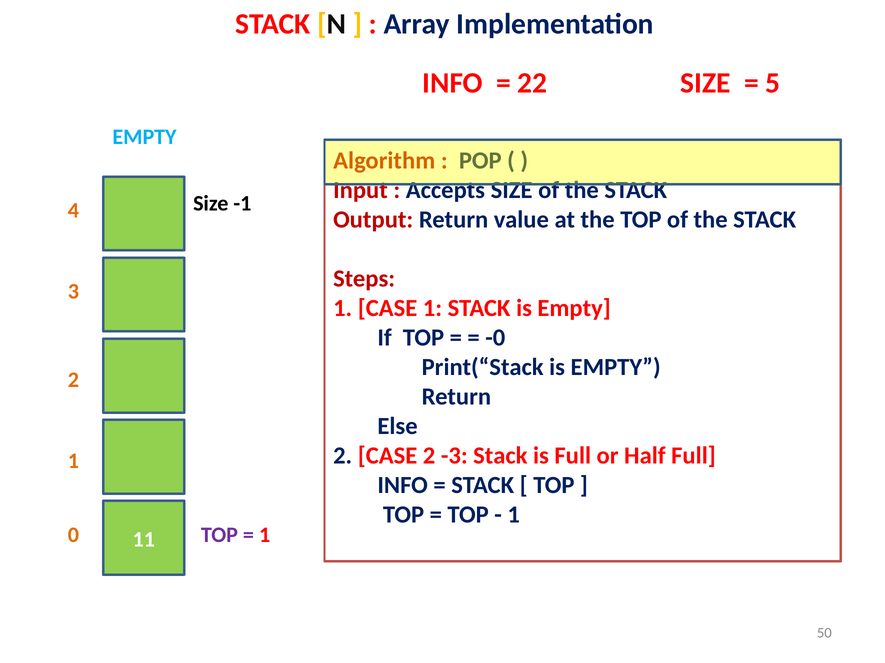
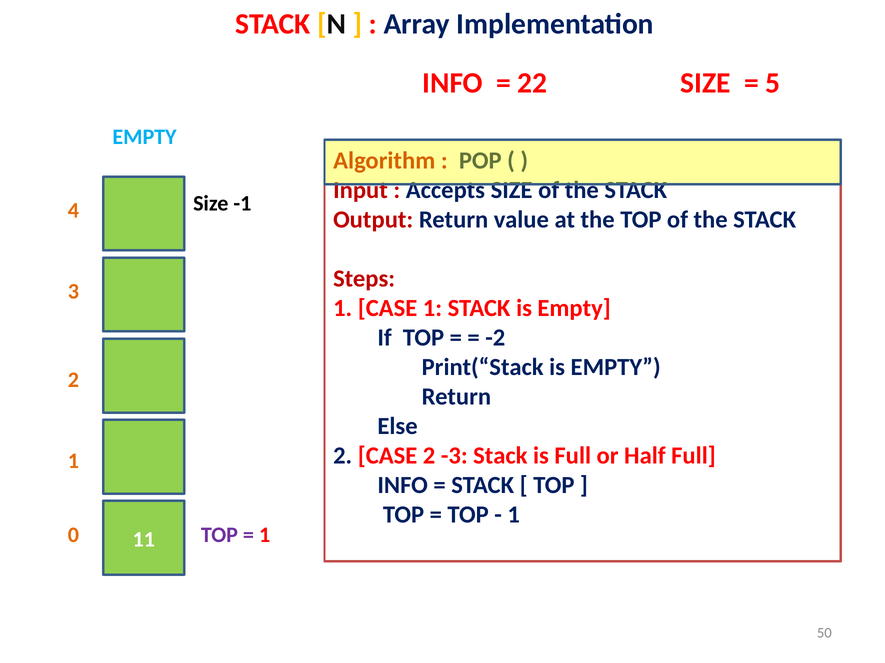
-0: -0 -> -2 (495, 338)
